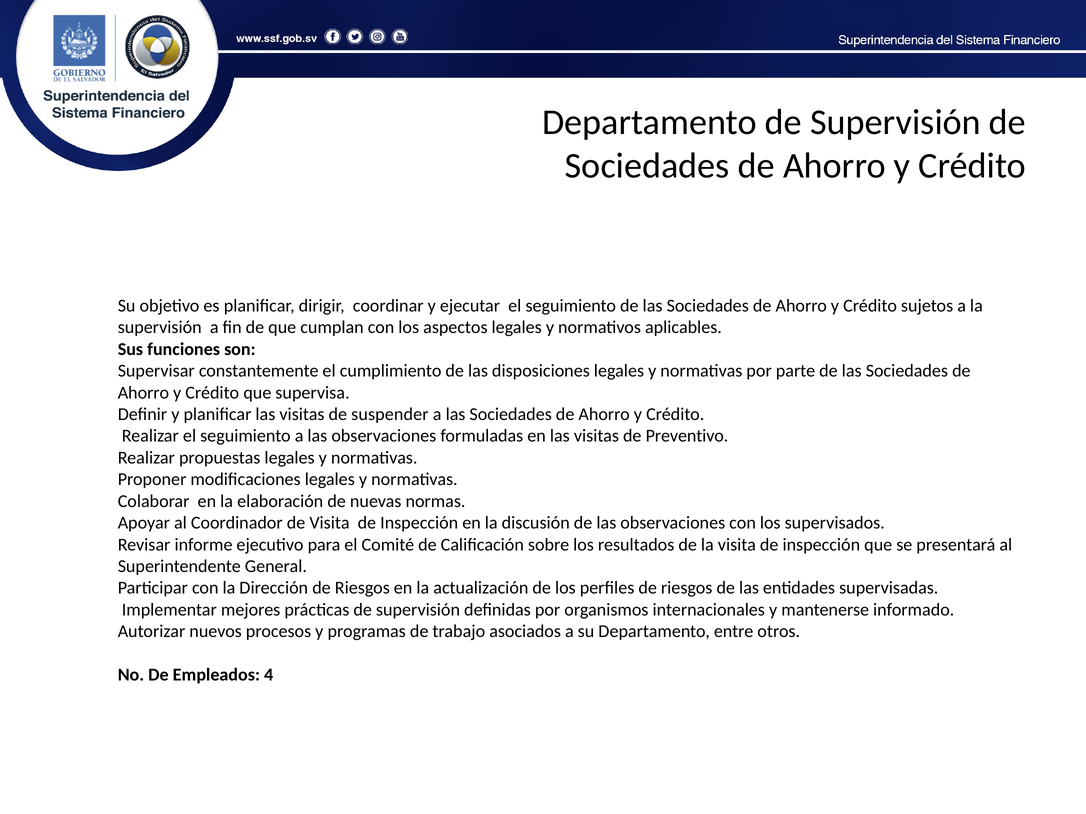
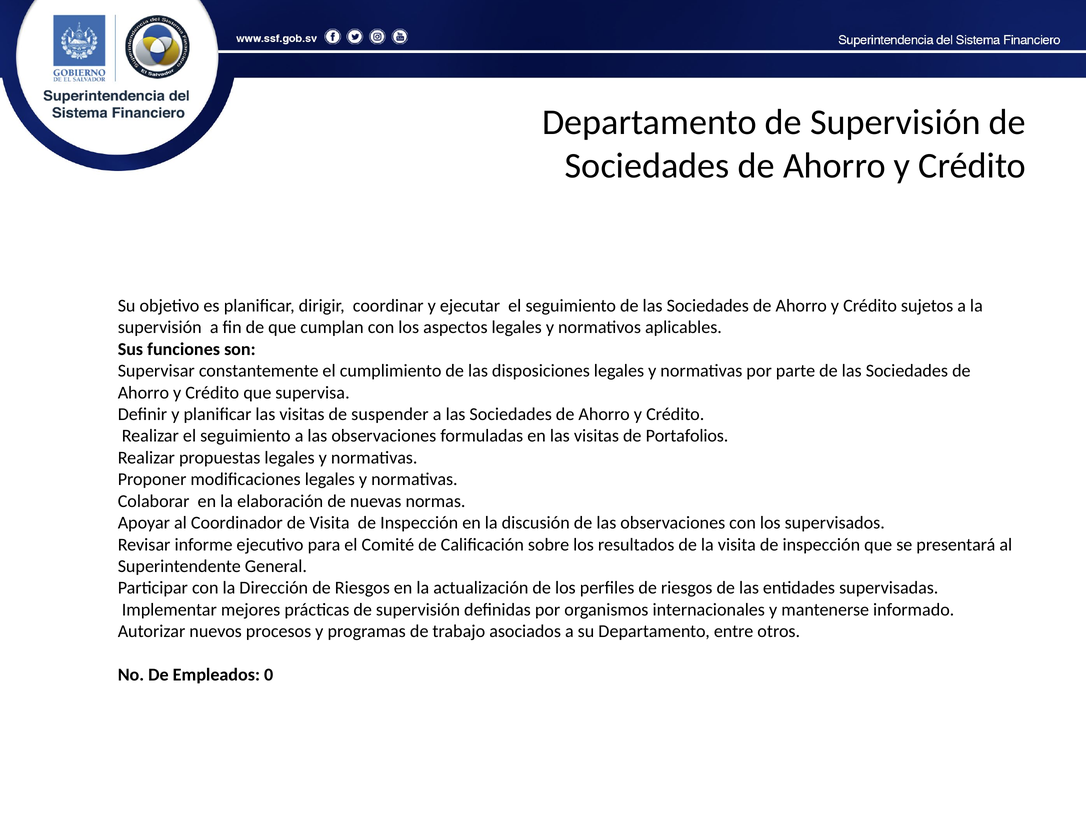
Preventivo: Preventivo -> Portafolios (687, 436)
4: 4 -> 0 (269, 675)
